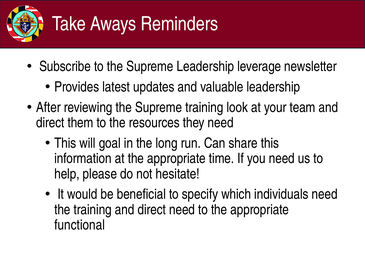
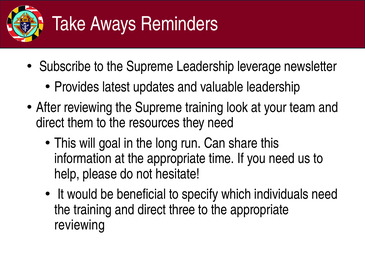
direct need: need -> three (182, 209)
functional: functional -> reviewing (80, 225)
